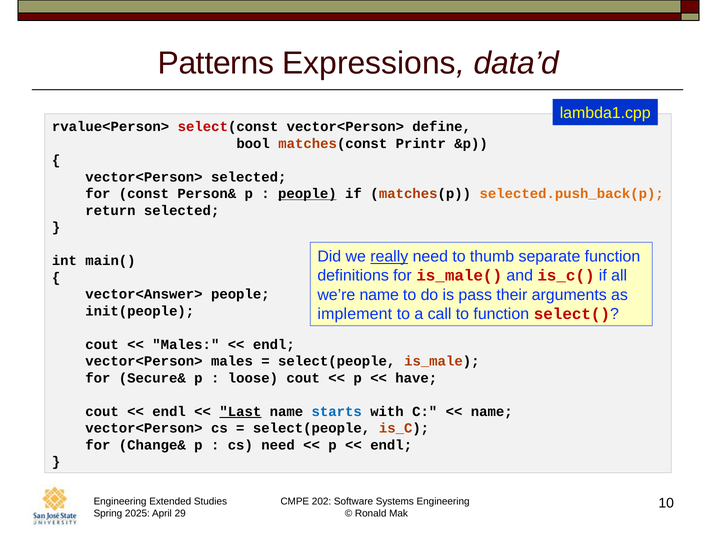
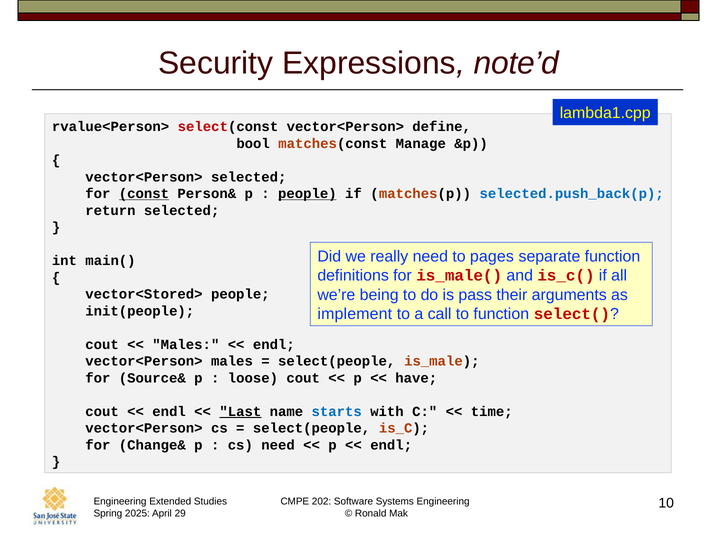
Patterns: Patterns -> Security (216, 63)
data’d: data’d -> note’d (516, 63)
Printr: Printr -> Manage (421, 143)
const underline: none -> present (144, 194)
selected.push_back(p colour: orange -> blue (572, 194)
really underline: present -> none (389, 256)
thumb: thumb -> pages (492, 256)
we’re name: name -> being (379, 295)
vector<Answer>: vector<Answer> -> vector<Stored> (144, 294)
Secure&: Secure& -> Source& (152, 378)
name: name -> time (492, 411)
